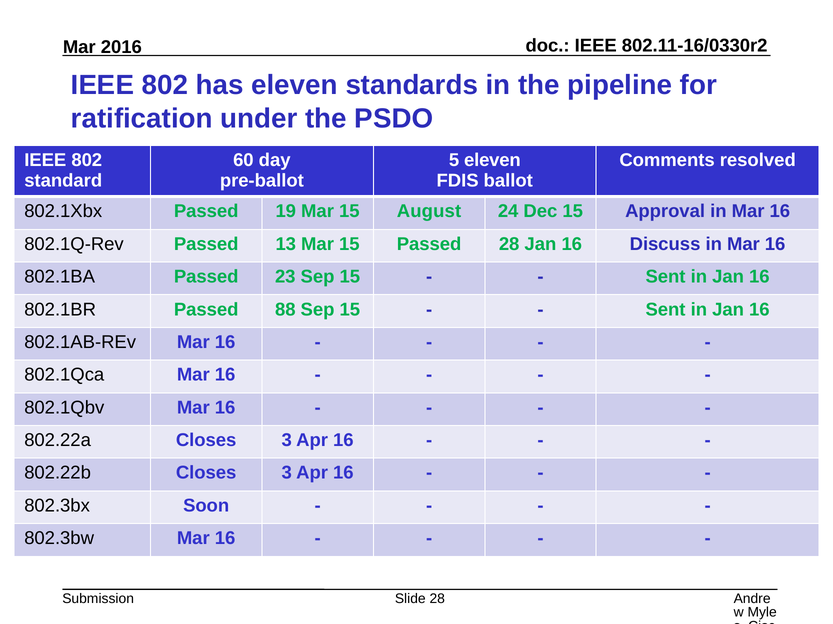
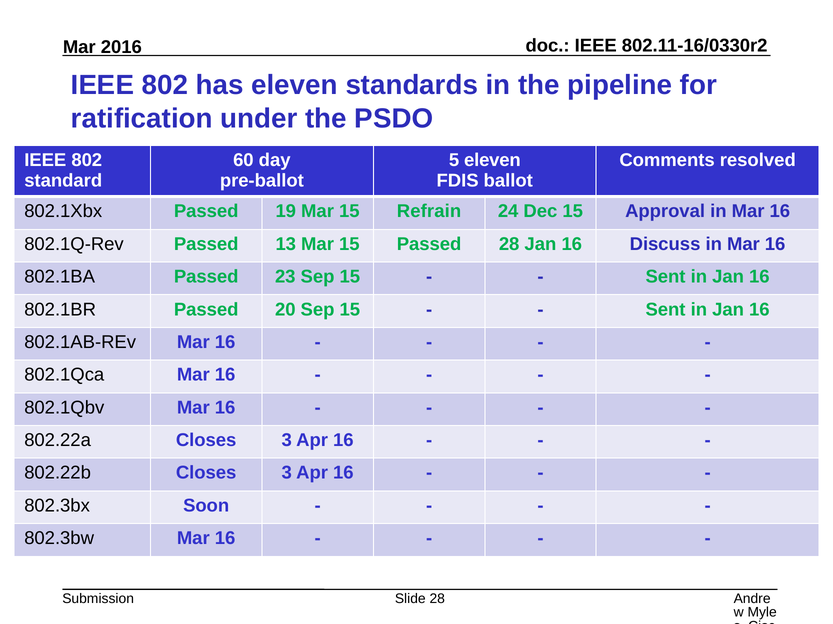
August: August -> Refrain (429, 212)
88: 88 -> 20 (285, 310)
